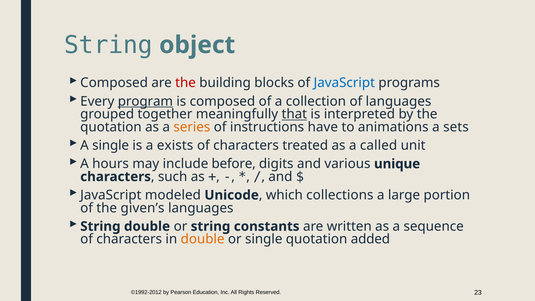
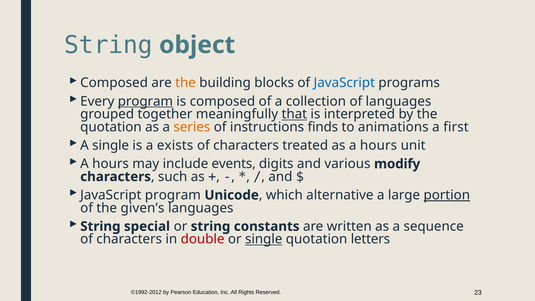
the colour: red -> orange (186, 83)
have: have -> finds (323, 127)
sets: sets -> first (456, 127)
as a called: called -> hours (379, 145)
before: before -> events (234, 164)
unique: unique -> modify (397, 164)
JavaScript modeled: modeled -> program (173, 195)
collections: collections -> alternative (340, 195)
portion underline: none -> present (447, 195)
String double: double -> special (147, 226)
double colour: orange -> red (203, 239)
single underline: none -> present (264, 239)
added: added -> letters (370, 239)
